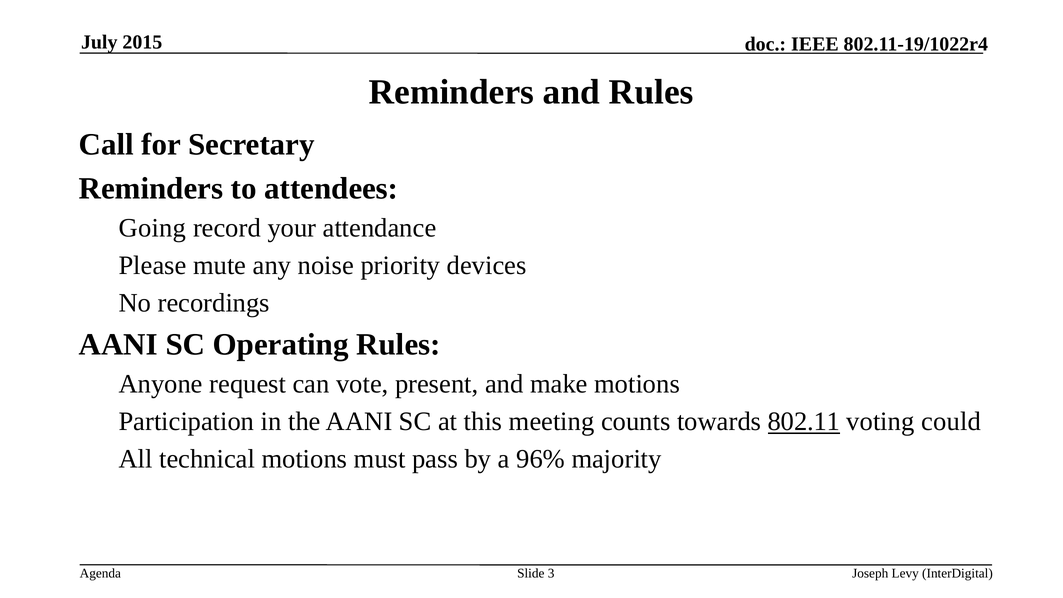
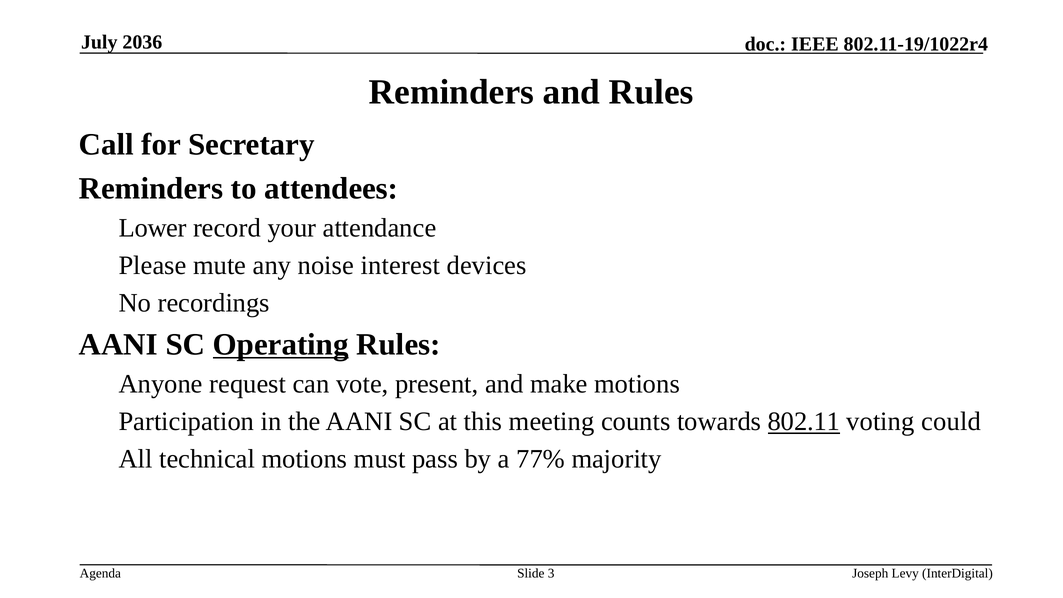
2015: 2015 -> 2036 (142, 42)
Going: Going -> Lower (153, 228)
priority: priority -> interest (400, 265)
Operating underline: none -> present (281, 344)
96%: 96% -> 77% (541, 459)
